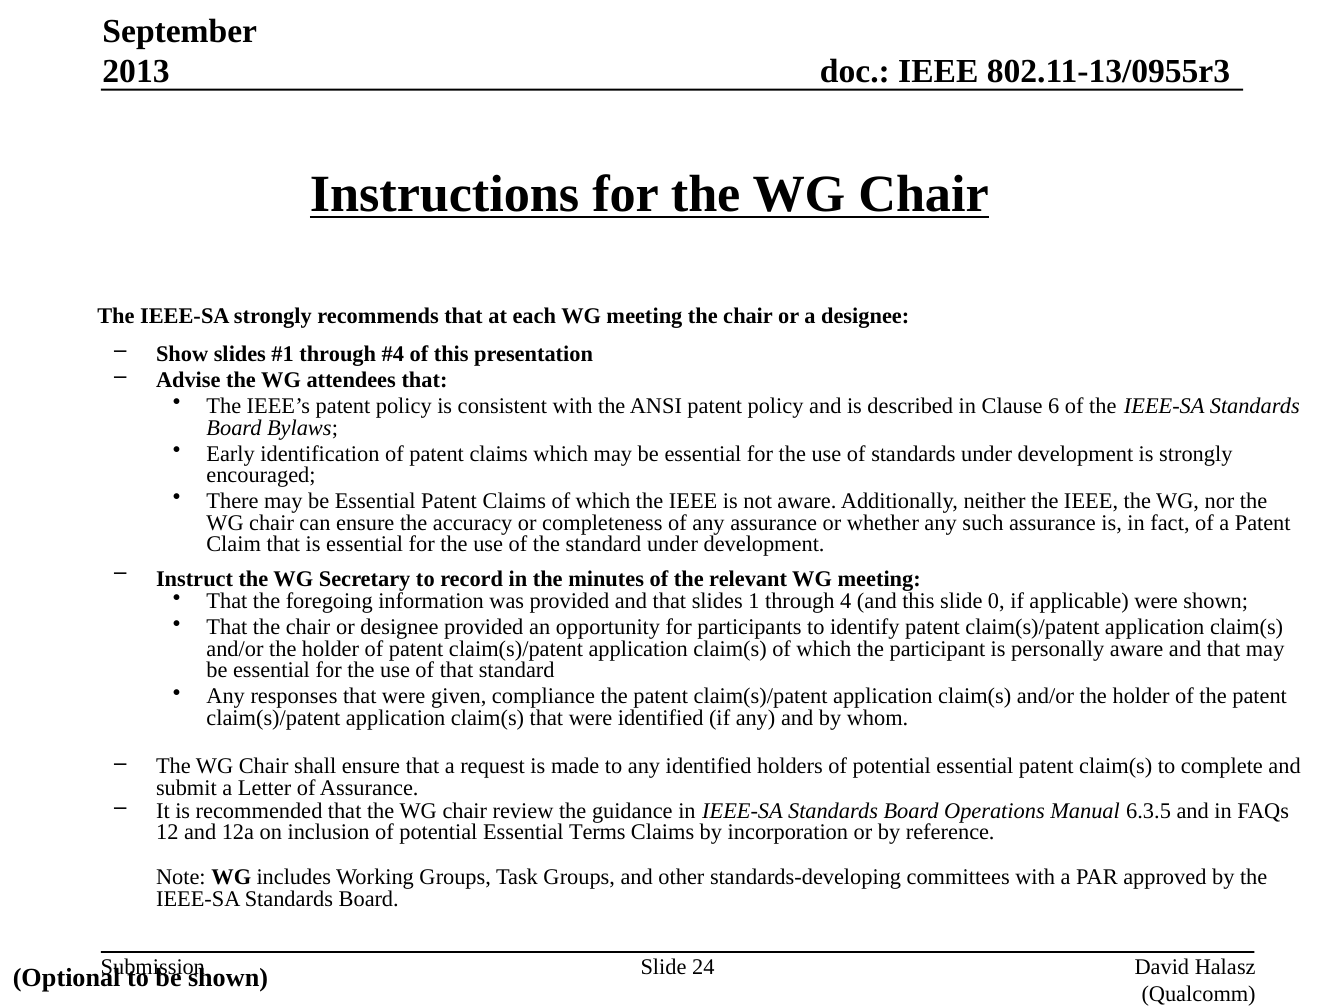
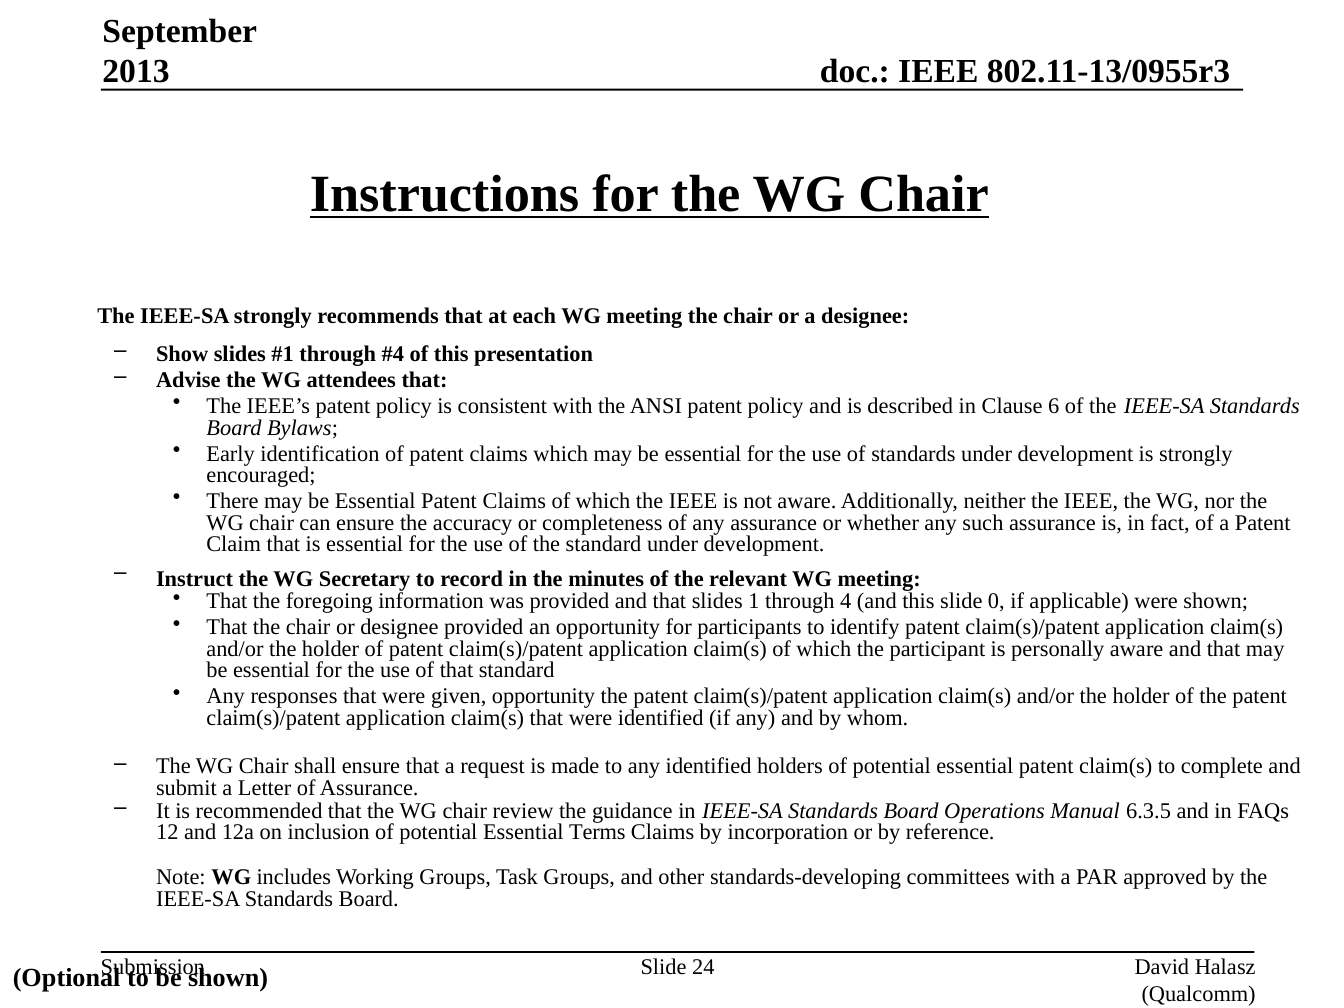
given compliance: compliance -> opportunity (544, 697)
